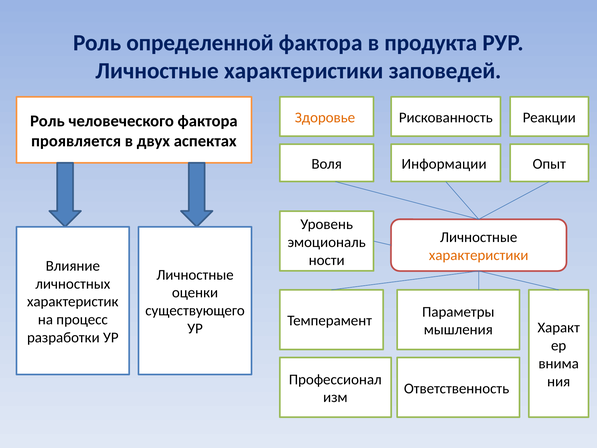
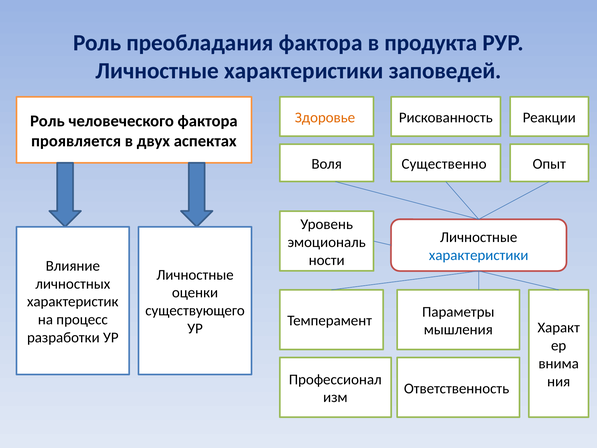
определенной: определенной -> преобладания (200, 43)
Информации: Информации -> Существенно (444, 164)
характеристики colour: orange -> blue (479, 255)
